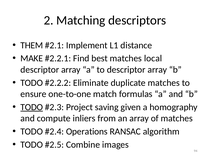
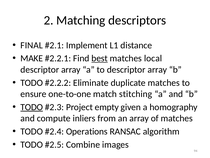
THEM: THEM -> FINAL (32, 45)
best underline: none -> present (100, 58)
formulas: formulas -> stitching (136, 94)
saving: saving -> empty (107, 107)
